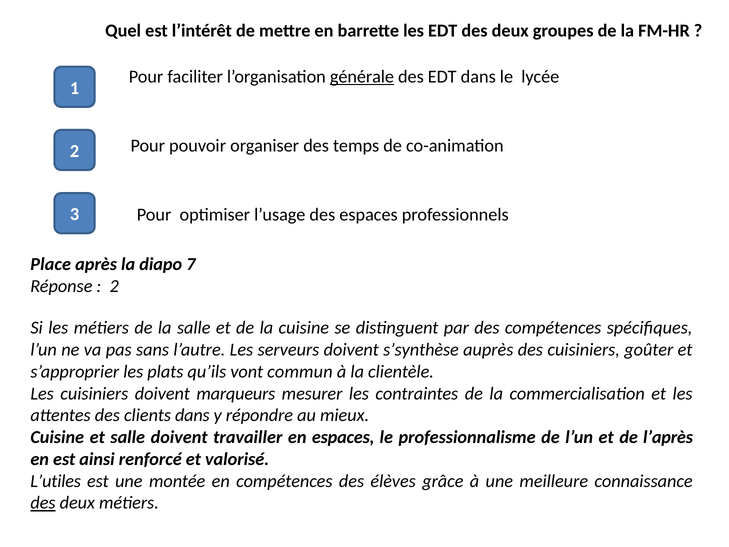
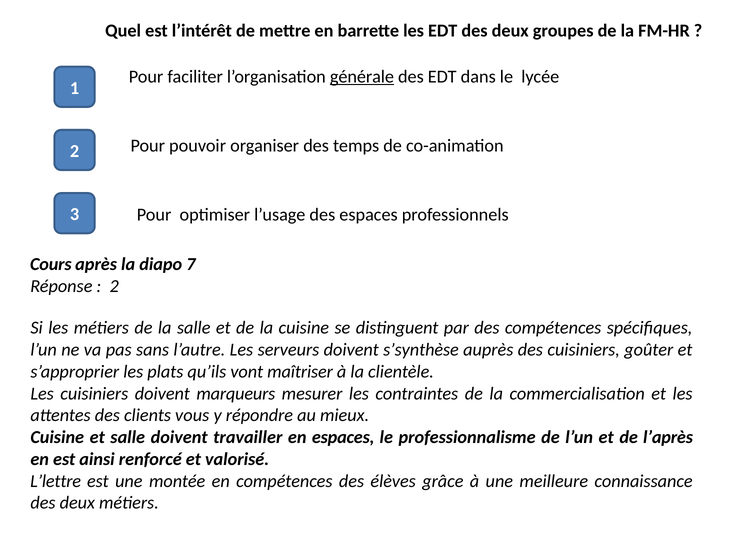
Place: Place -> Cours (51, 264)
commun: commun -> maîtriser (300, 371)
clients dans: dans -> vous (192, 415)
L’utiles: L’utiles -> L’lettre (56, 481)
des underline: present -> none (43, 503)
